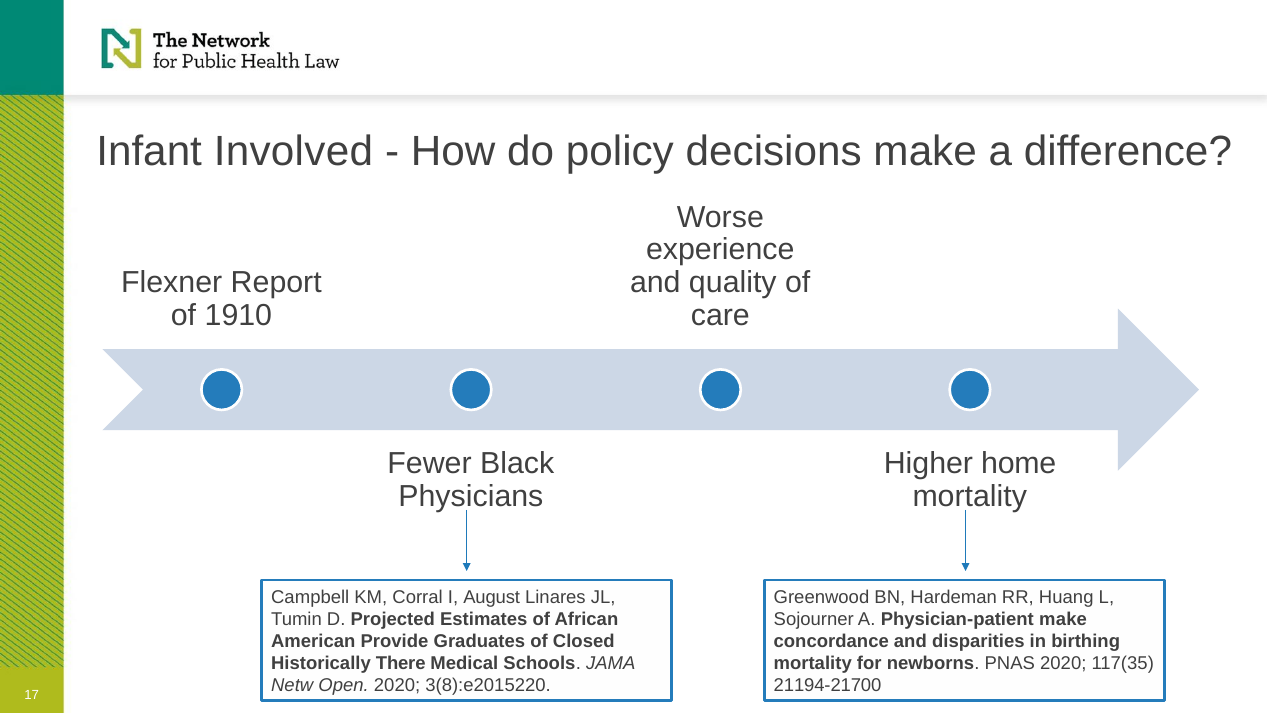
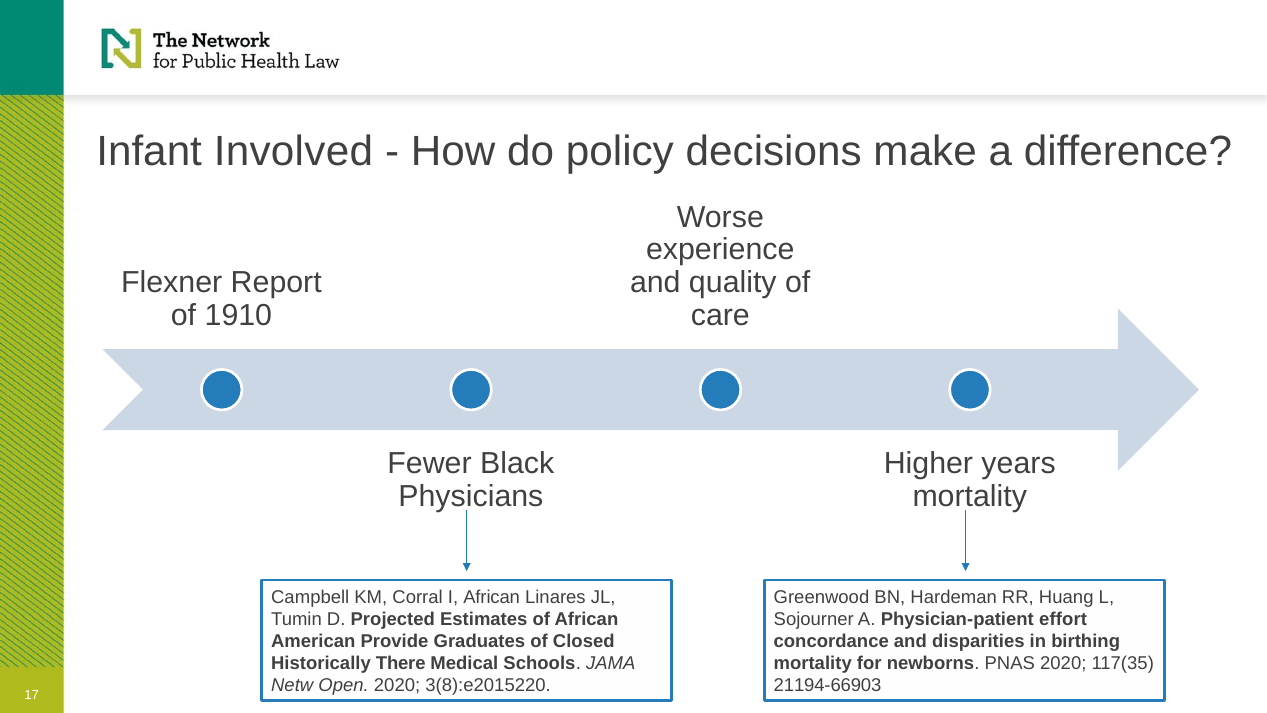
home: home -> years (1019, 463)
I August: August -> African (492, 597)
Physician-patient make: make -> effort (1063, 619)
21194-21700: 21194-21700 -> 21194-66903 (828, 686)
